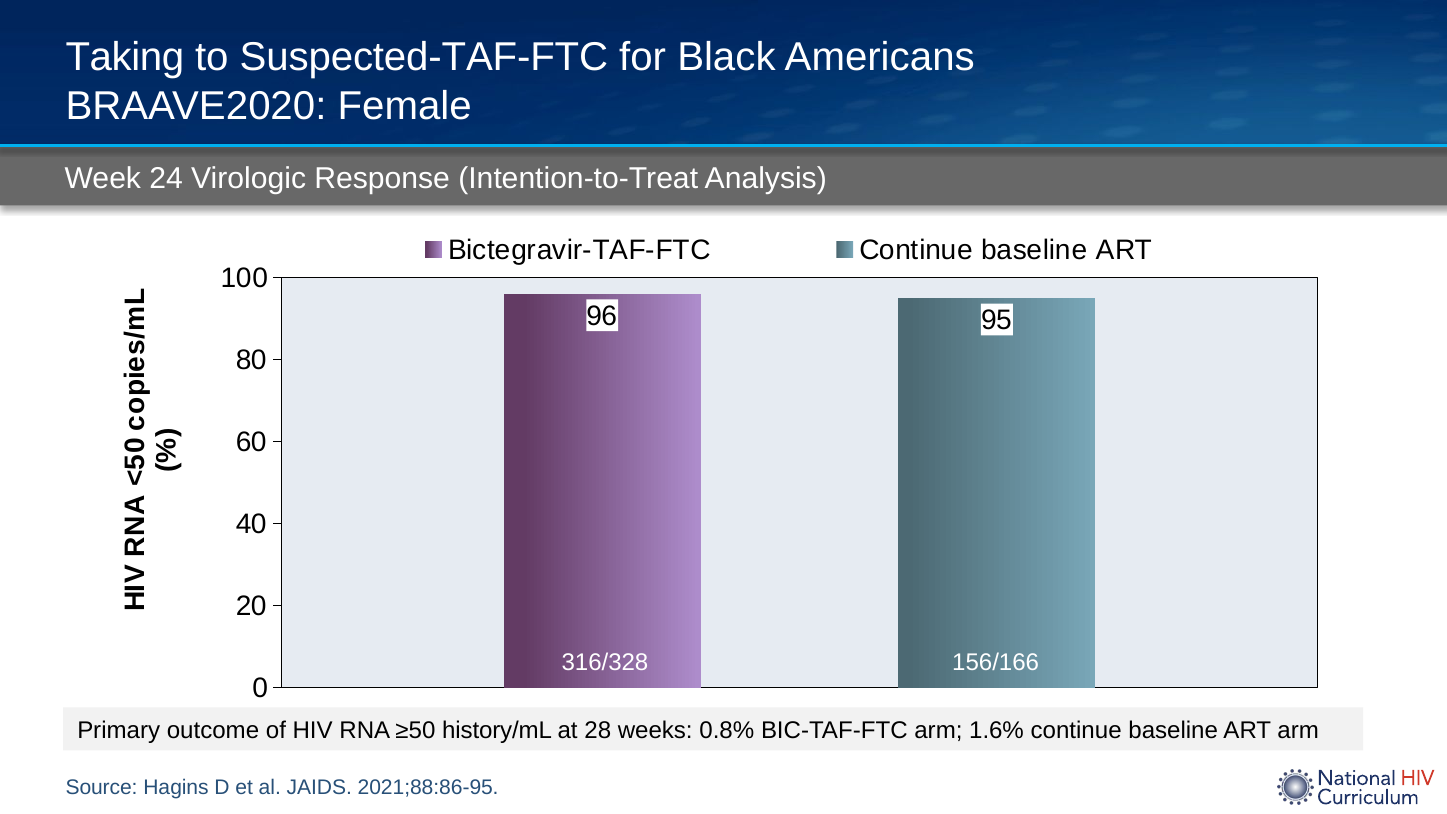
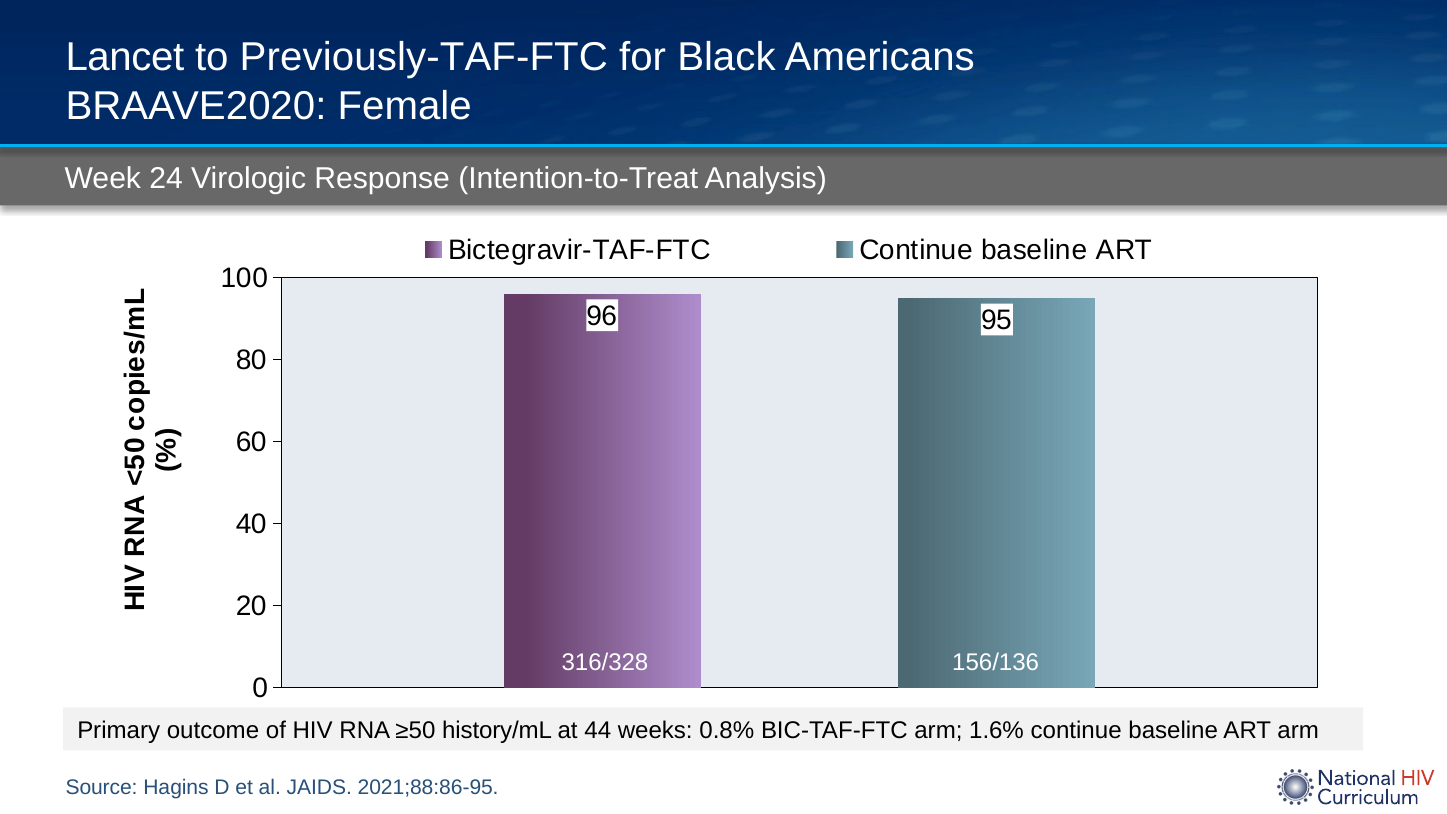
Taking: Taking -> Lancet (125, 58)
Suspected-TAF-FTC: Suspected-TAF-FTC -> Previously-TAF-FTC (424, 58)
156/166: 156/166 -> 156/136 (996, 663)
28: 28 -> 44 (598, 731)
